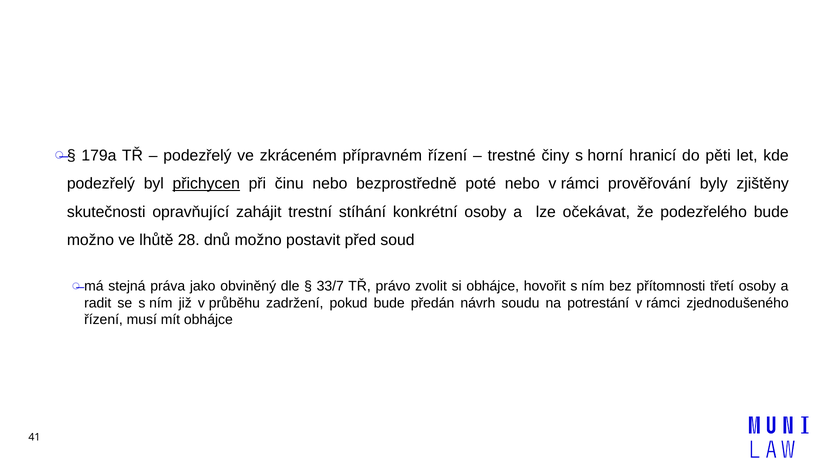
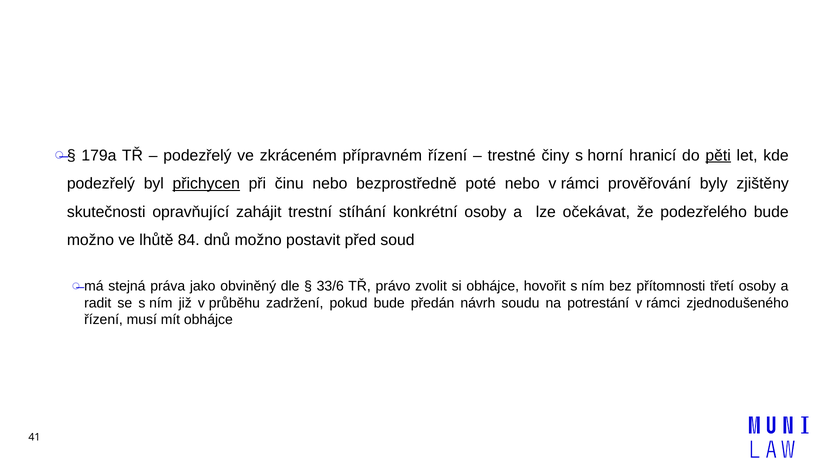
pěti underline: none -> present (718, 155)
28: 28 -> 84 (189, 240)
33/7: 33/7 -> 33/6 (330, 286)
